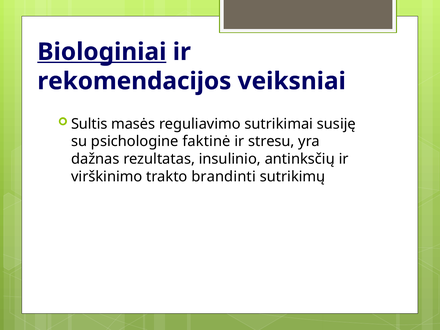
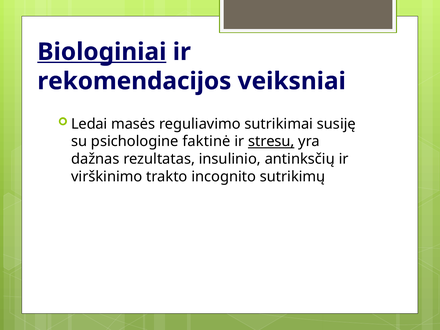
Sultis: Sultis -> Ledai (89, 124)
stresu underline: none -> present (271, 141)
brandinti: brandinti -> incognito (224, 177)
